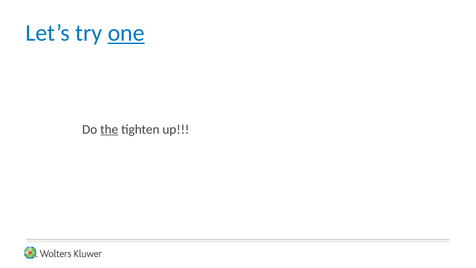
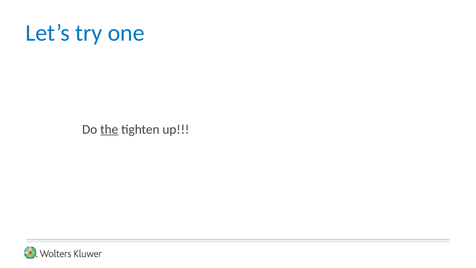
one underline: present -> none (126, 33)
